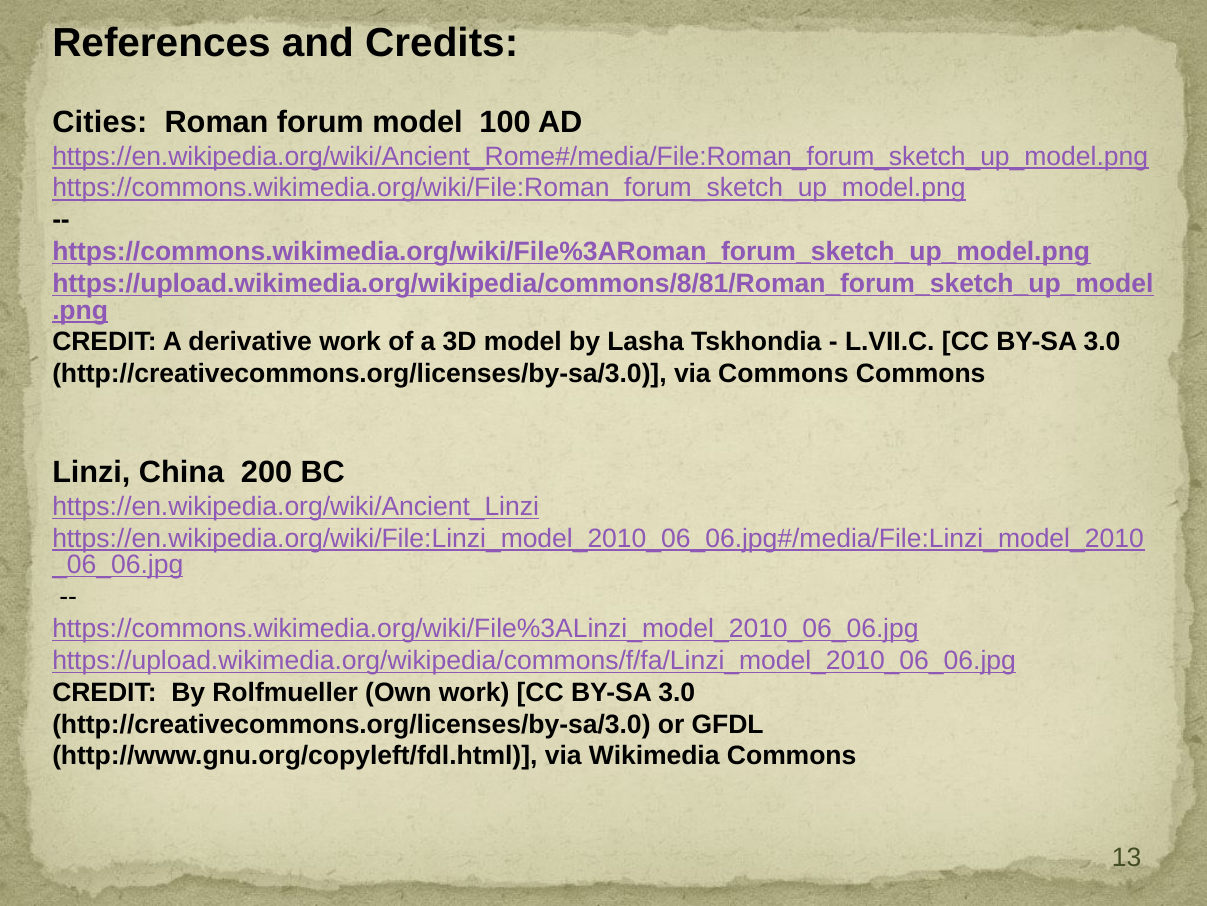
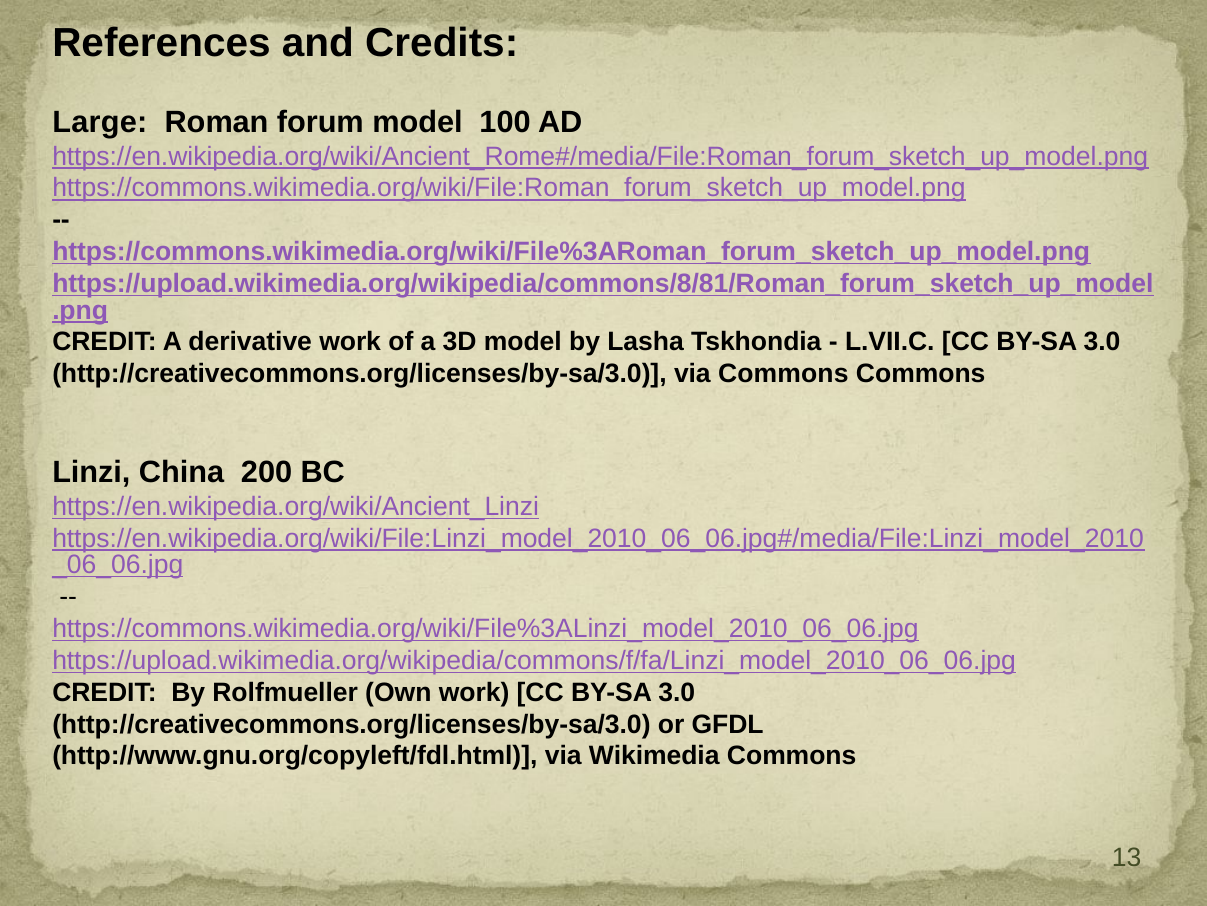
Cities: Cities -> Large (100, 122)
